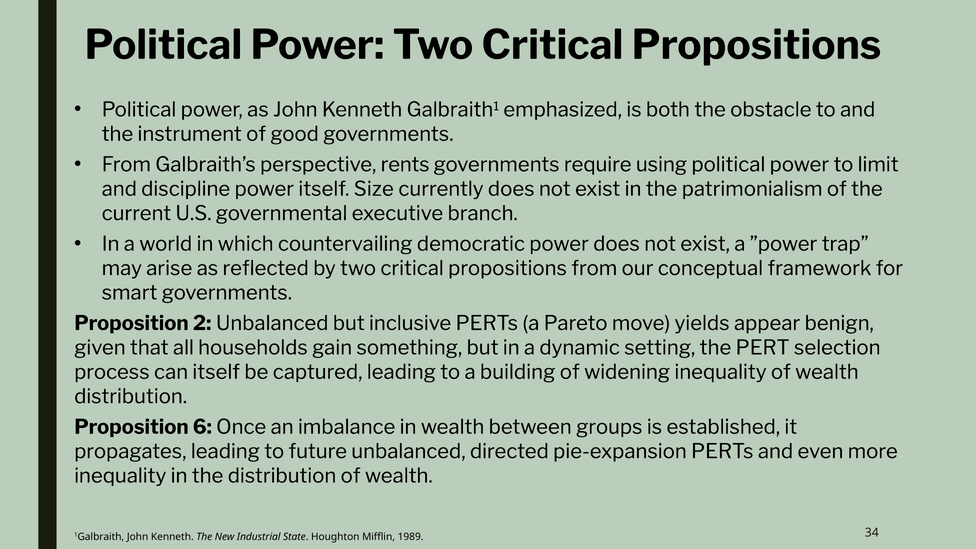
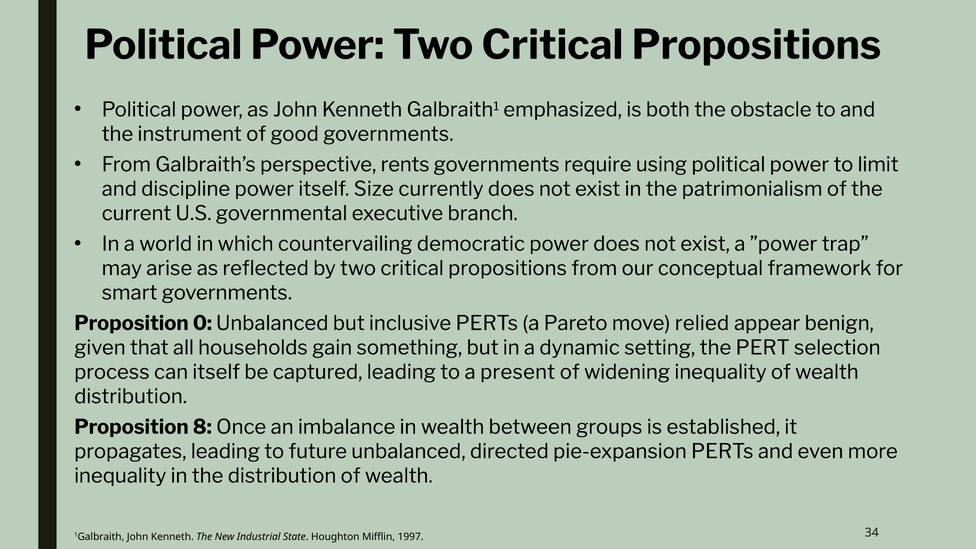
2: 2 -> 0 (202, 323)
yields: yields -> relied (702, 323)
building: building -> present (518, 372)
6: 6 -> 8 (202, 427)
1989: 1989 -> 1997 (411, 537)
